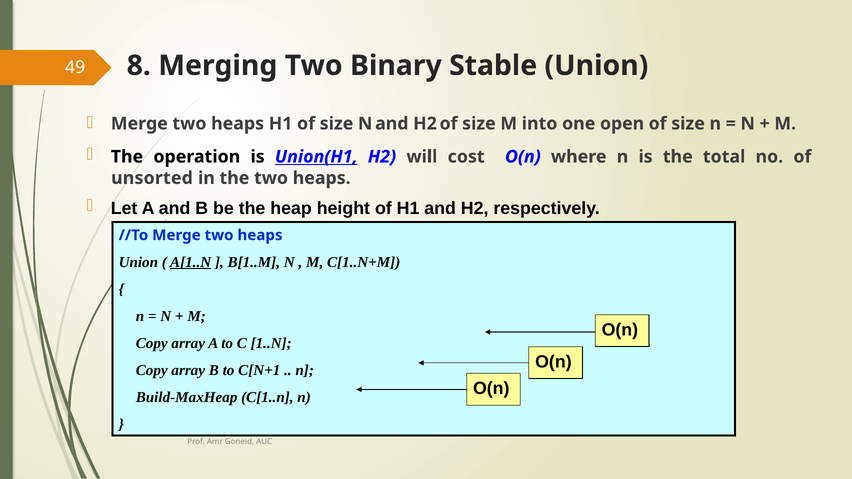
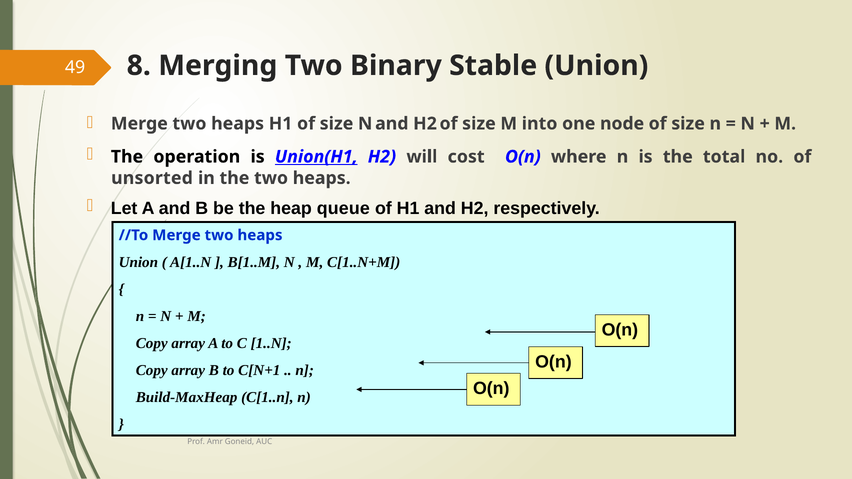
open: open -> node (622, 124)
height: height -> queue (343, 208)
A[1..N underline: present -> none (191, 262)
